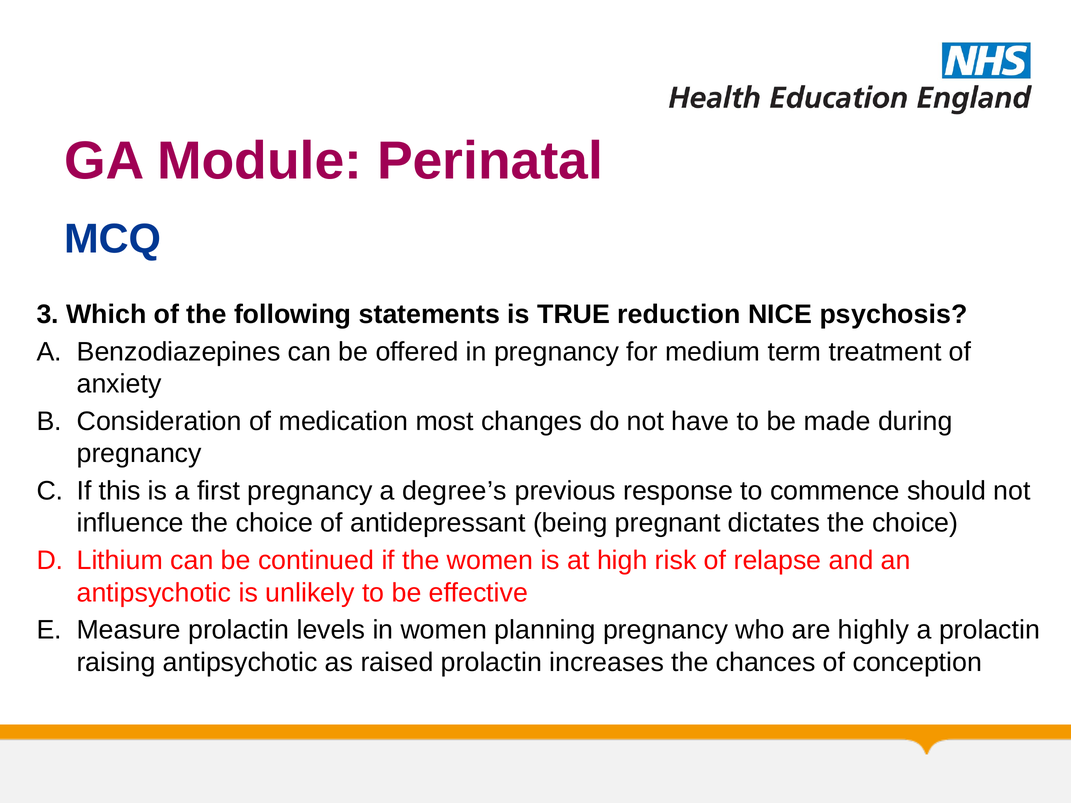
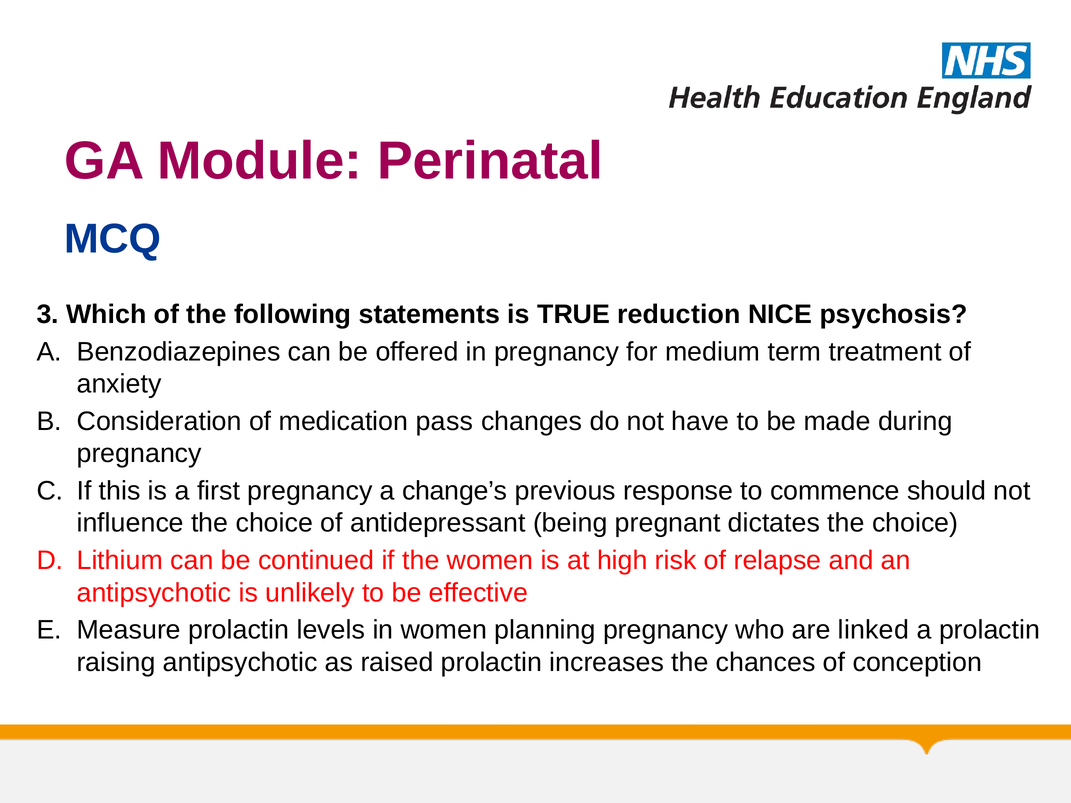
most: most -> pass (444, 422)
degree’s: degree’s -> change’s (455, 491)
highly: highly -> linked (873, 630)
